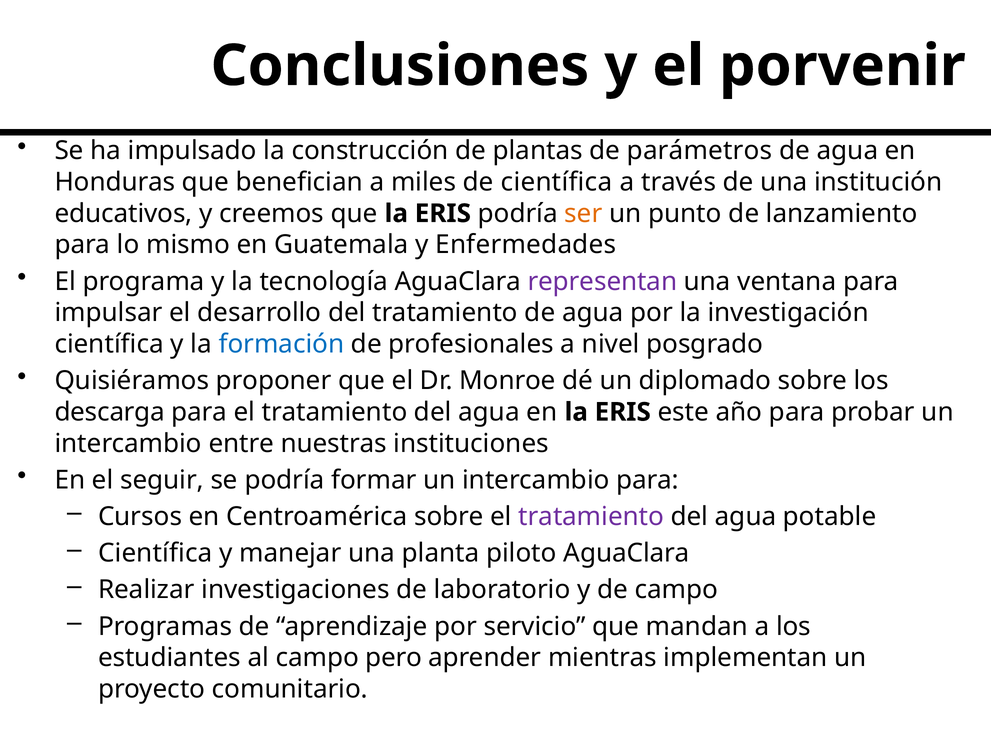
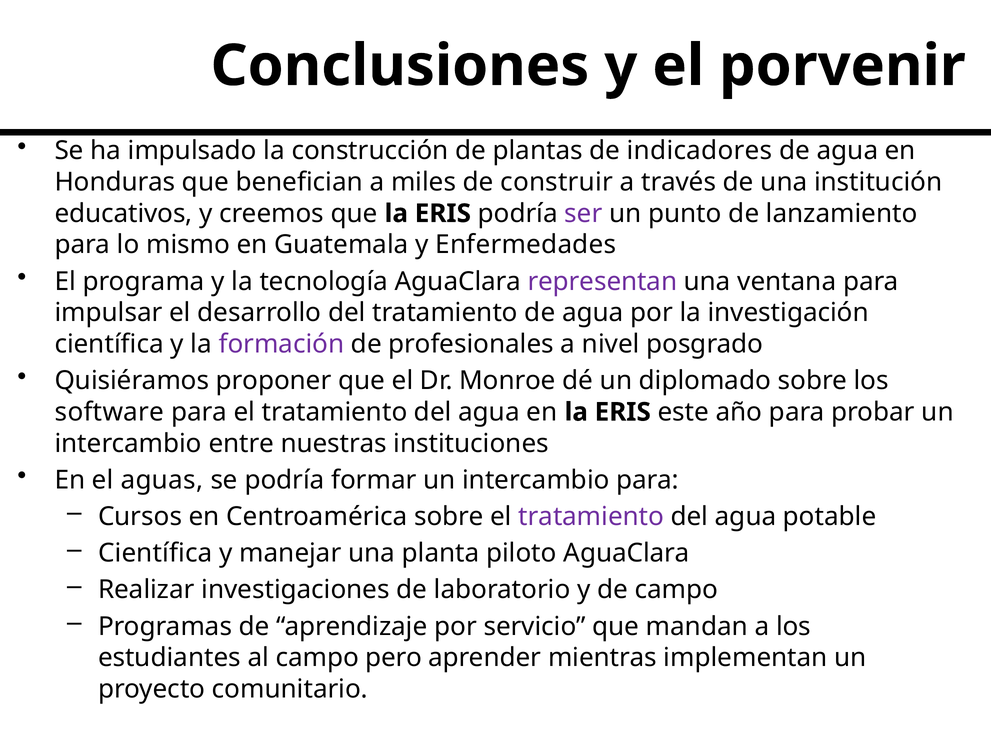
parámetros: parámetros -> indicadores (700, 151)
de científica: científica -> construir (557, 182)
ser colour: orange -> purple (583, 214)
formación colour: blue -> purple (281, 344)
descarga: descarga -> software (110, 412)
seguir: seguir -> aguas (162, 480)
